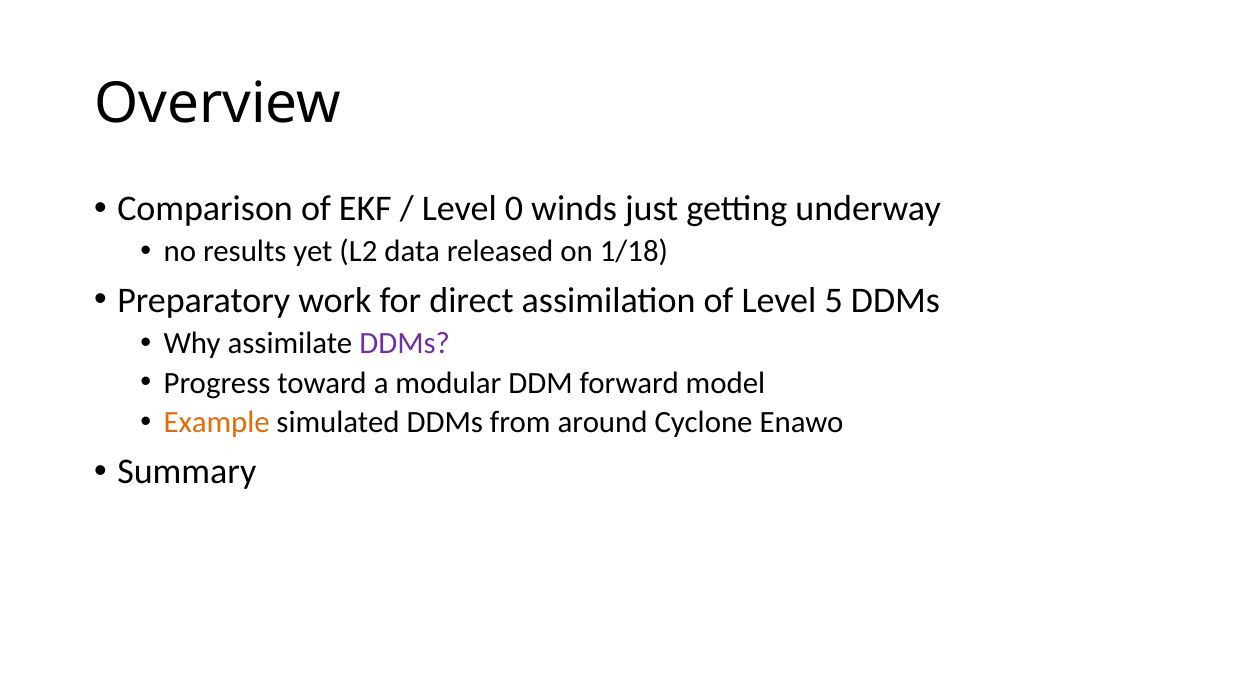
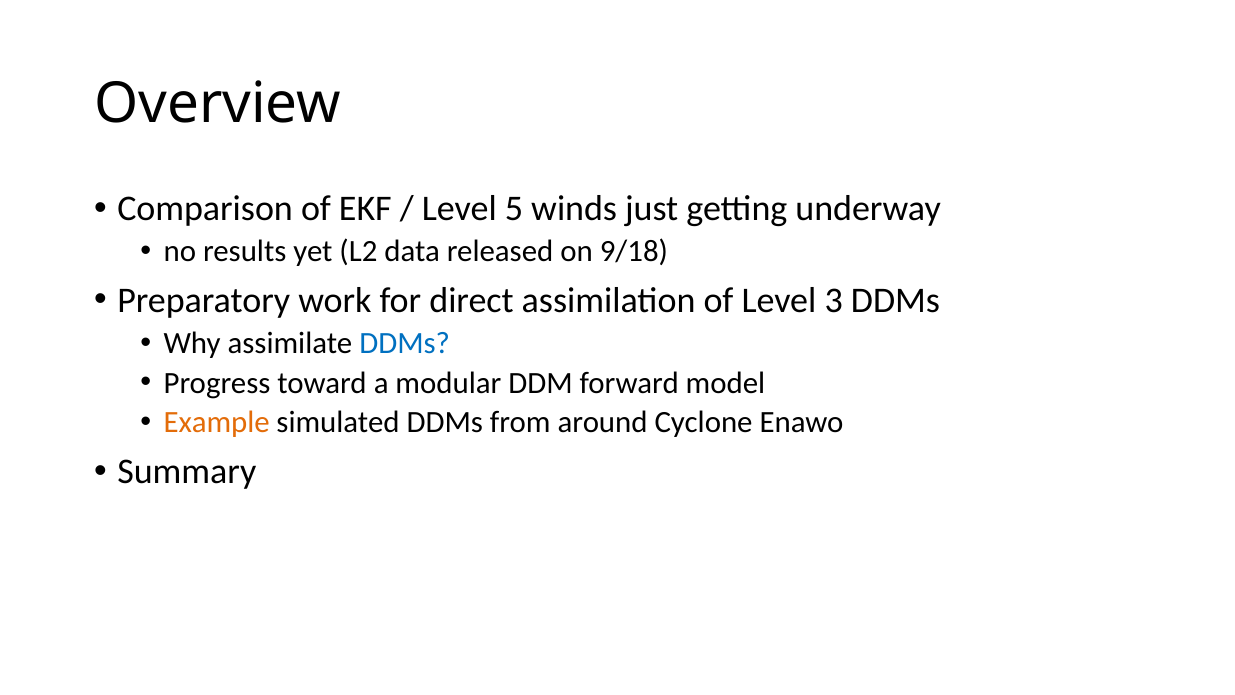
0: 0 -> 5 (514, 209)
1/18: 1/18 -> 9/18 (634, 251)
5: 5 -> 3 (834, 300)
DDMs colour: purple -> blue (405, 343)
